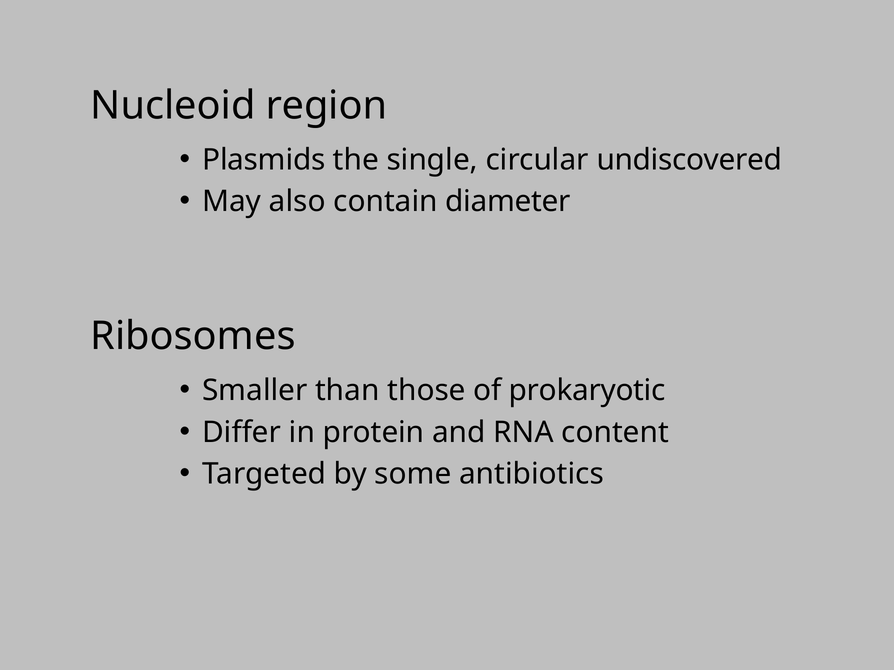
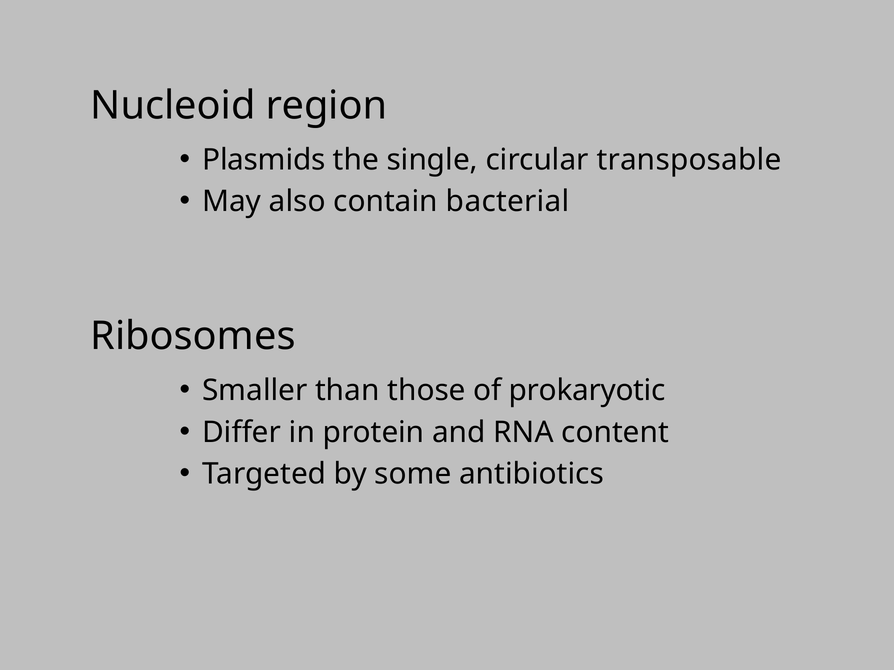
undiscovered: undiscovered -> transposable (689, 160)
diameter: diameter -> bacterial (508, 202)
